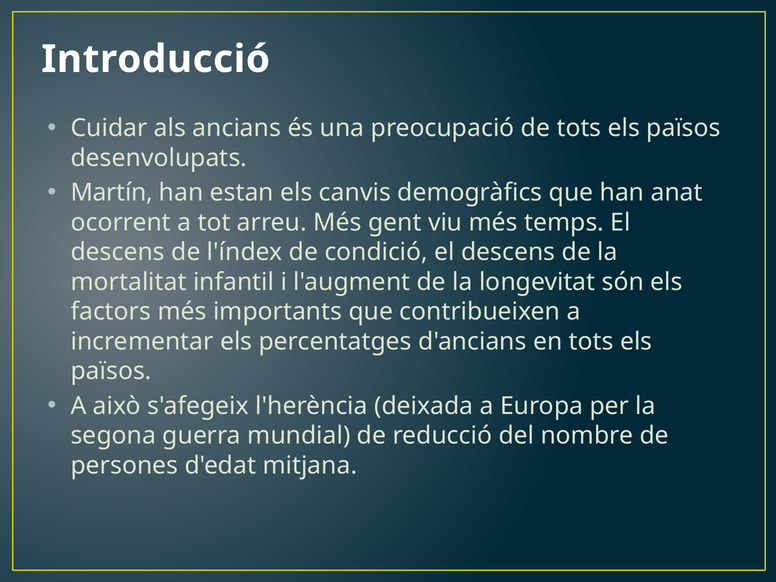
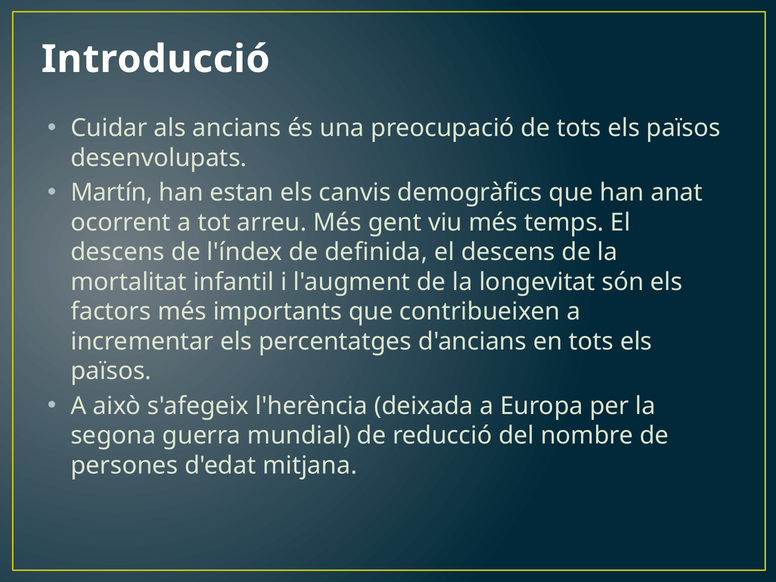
condició: condició -> definida (376, 252)
